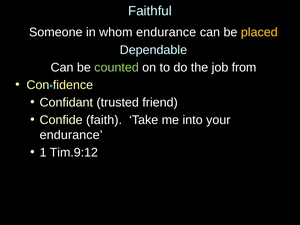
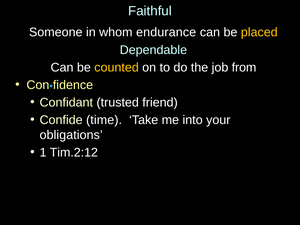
counted colour: light green -> yellow (117, 67)
faith: faith -> time (104, 120)
endurance: endurance -> obligations (71, 135)
Tim.9:12: Tim.9:12 -> Tim.2:12 (74, 152)
